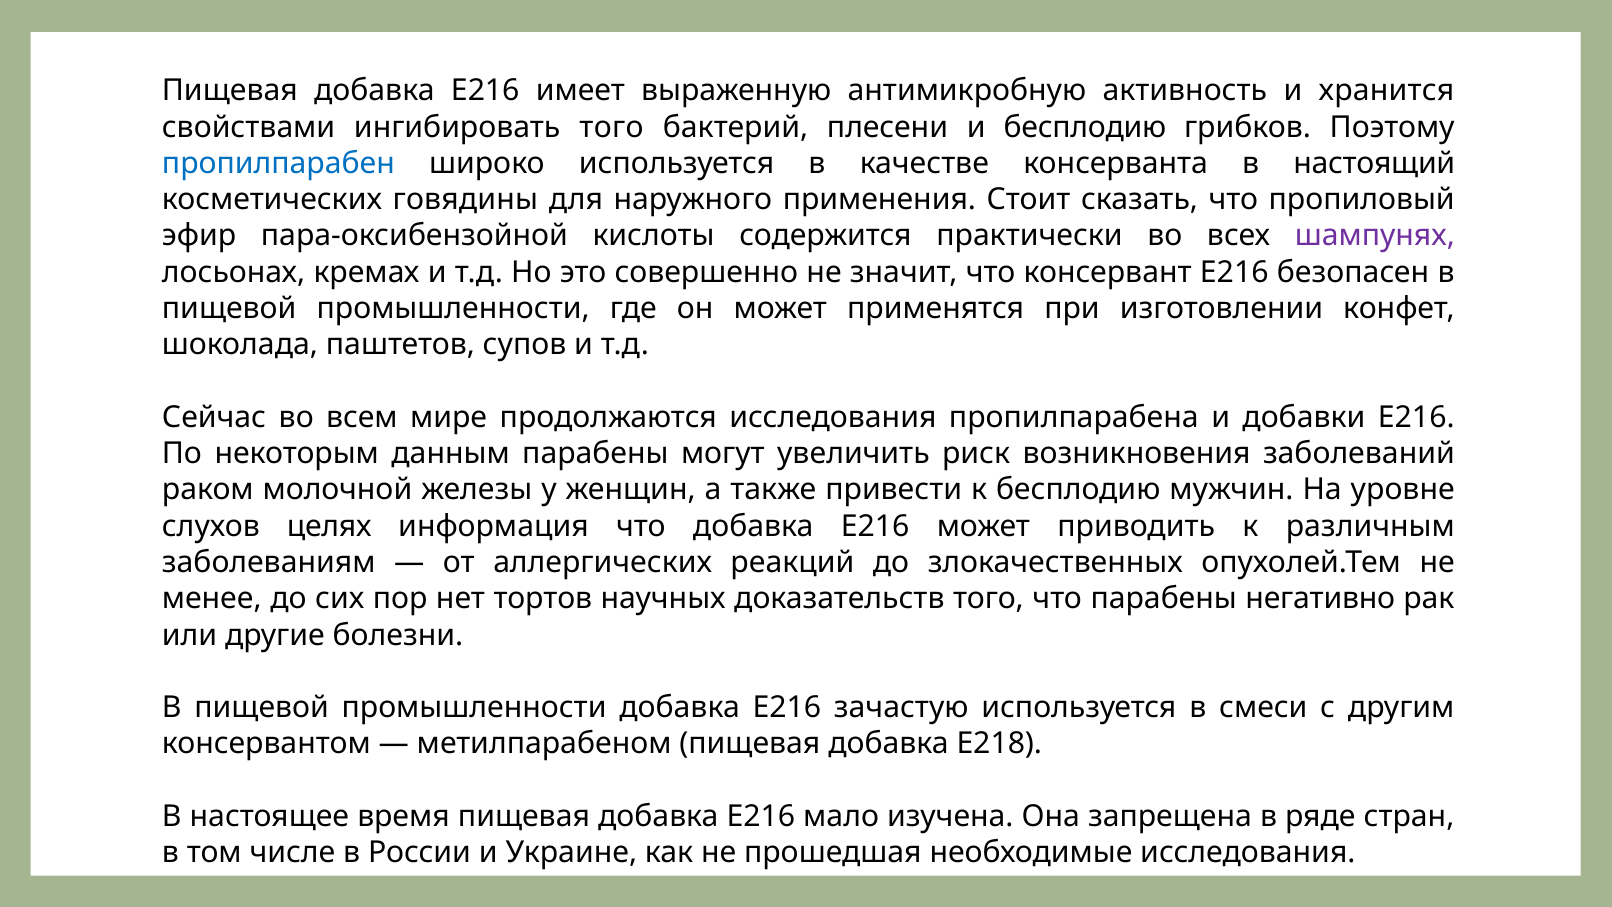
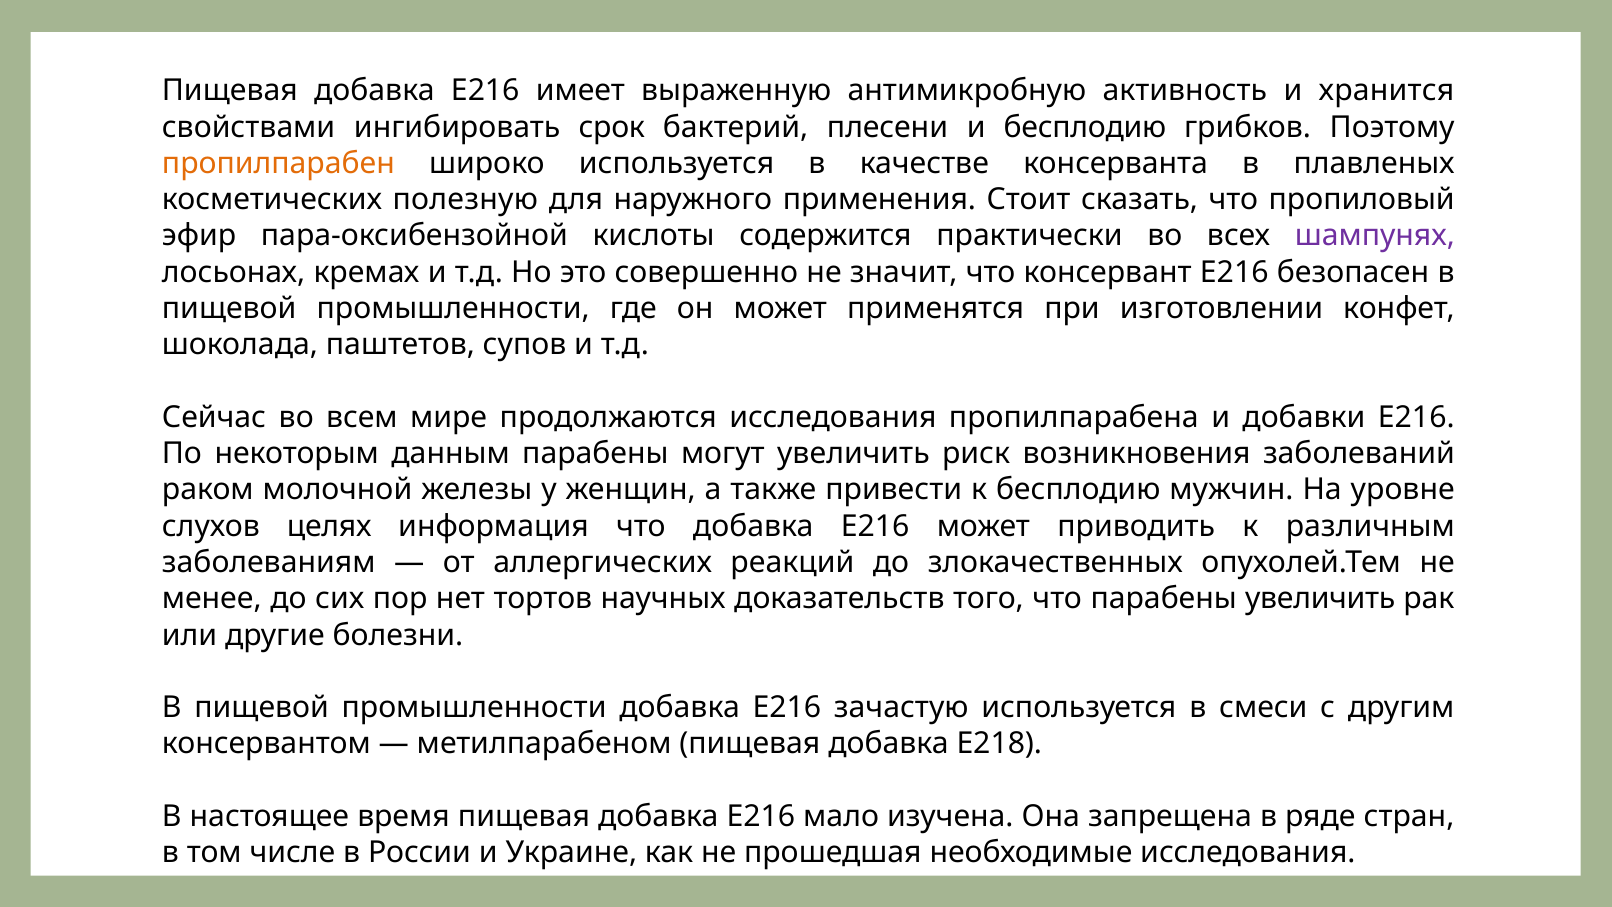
ингибировать того: того -> срок (612, 127)
пропилпарабен colour: blue -> orange (278, 163)
настоящий: настоящий -> плавленых (1374, 163)
говядины: говядины -> полезную (465, 200)
парабены негативно: негативно -> увеличить (1320, 599)
